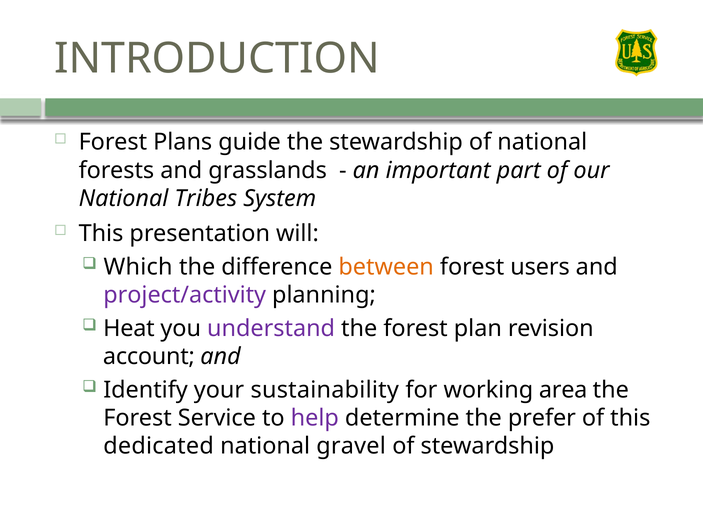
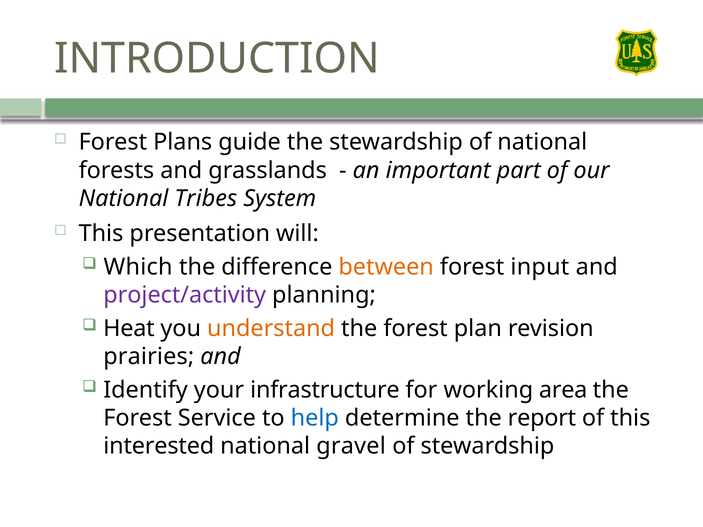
users: users -> input (540, 267)
understand colour: purple -> orange (271, 329)
account: account -> prairies (149, 357)
sustainability: sustainability -> infrastructure (325, 390)
help colour: purple -> blue (315, 418)
prefer: prefer -> report (542, 418)
dedicated: dedicated -> interested (159, 446)
